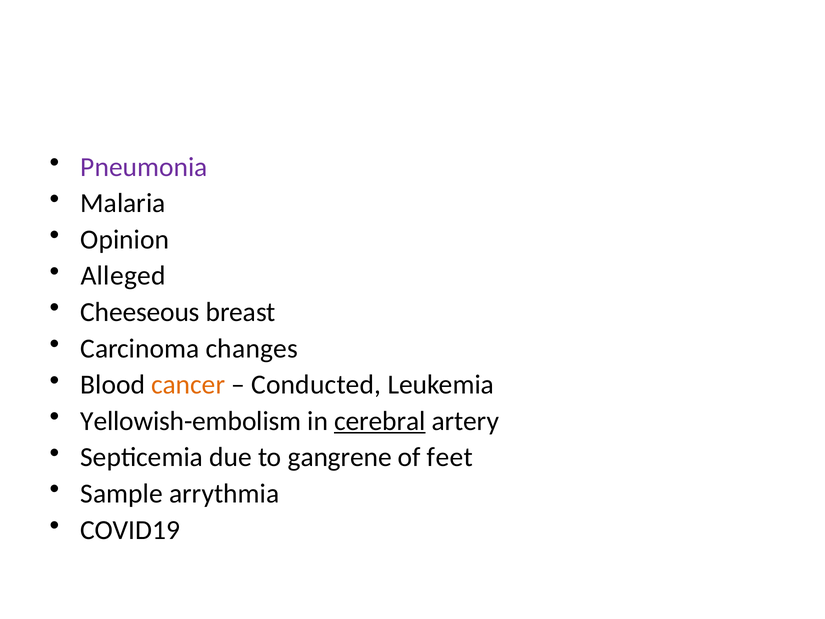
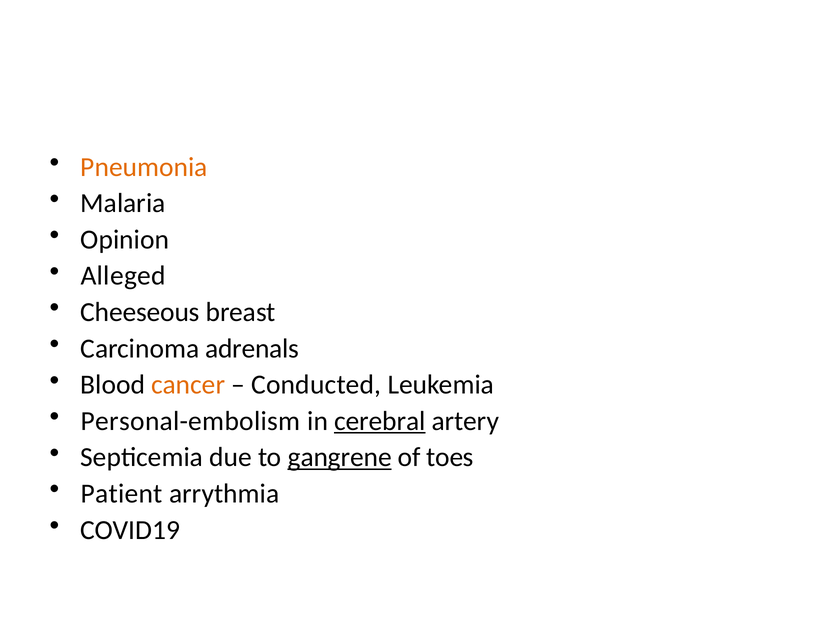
Pneumonia colour: purple -> orange (144, 167)
changes: changes -> adrenals (252, 348)
Yellowish-embolism: Yellowish-embolism -> Personal-embolism (191, 421)
gangrene underline: none -> present (340, 457)
feet: feet -> toes (450, 457)
Sample: Sample -> Patient (122, 493)
